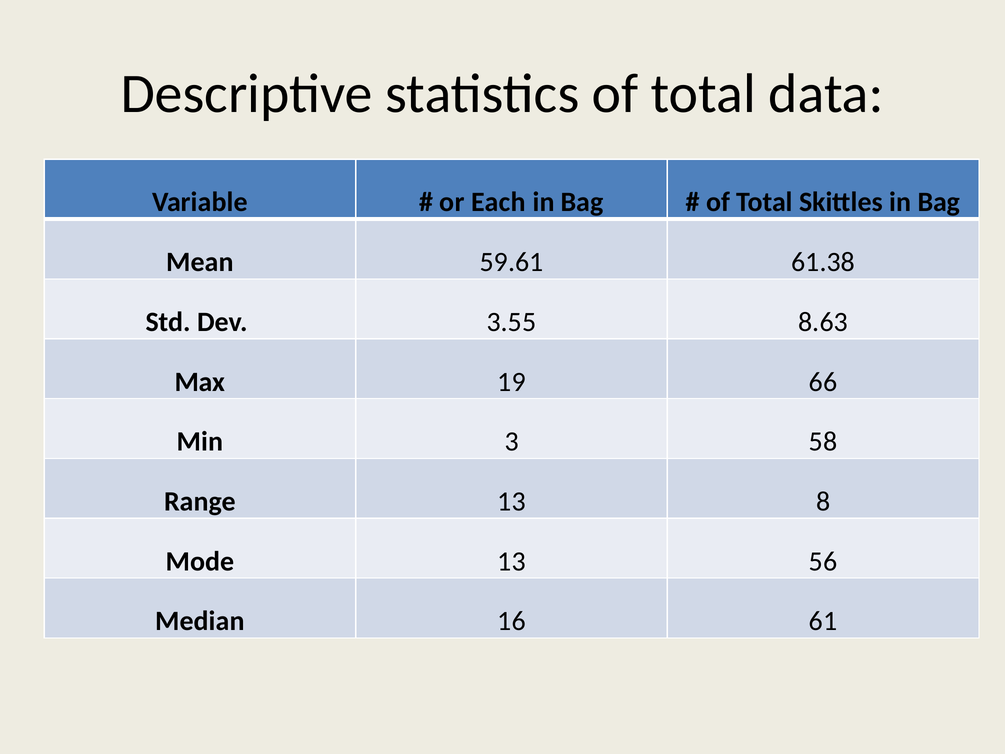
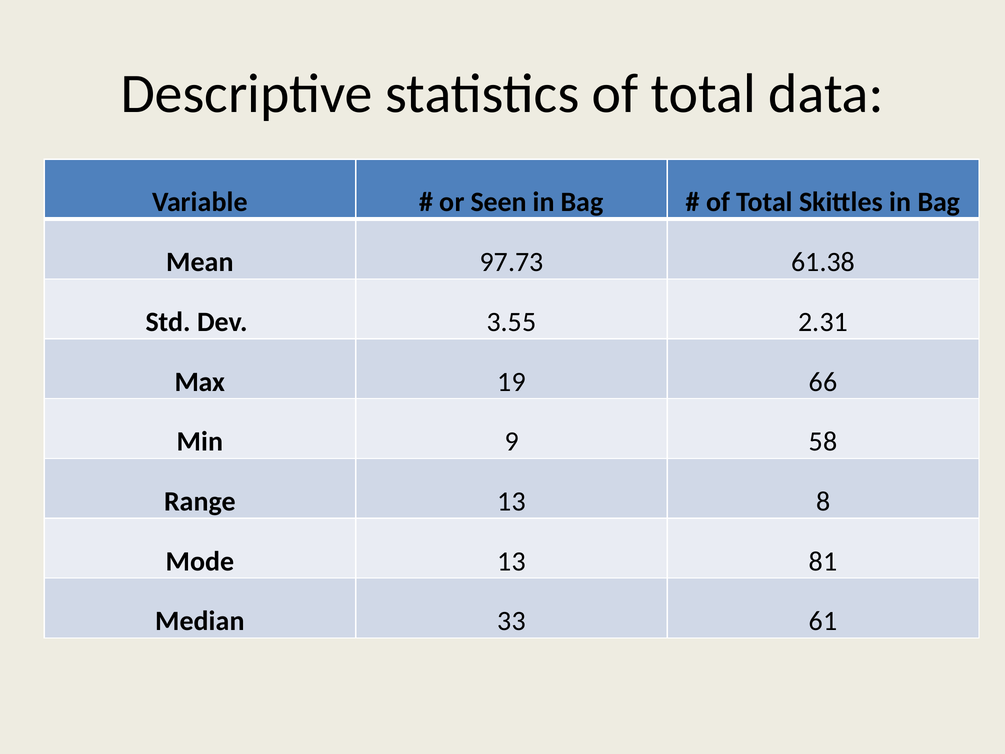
Each: Each -> Seen (499, 202)
59.61: 59.61 -> 97.73 (512, 262)
8.63: 8.63 -> 2.31 (823, 322)
3: 3 -> 9 (512, 441)
56: 56 -> 81 (823, 561)
16: 16 -> 33 (512, 621)
